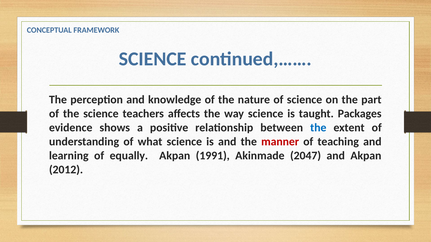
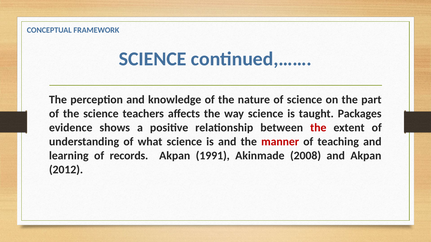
the colour: blue -> red (318, 128)
equally: equally -> records (129, 156)
2047: 2047 -> 2008 (306, 156)
